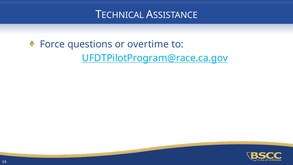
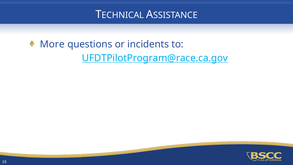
Force: Force -> More (52, 44)
overtime: overtime -> incidents (148, 44)
